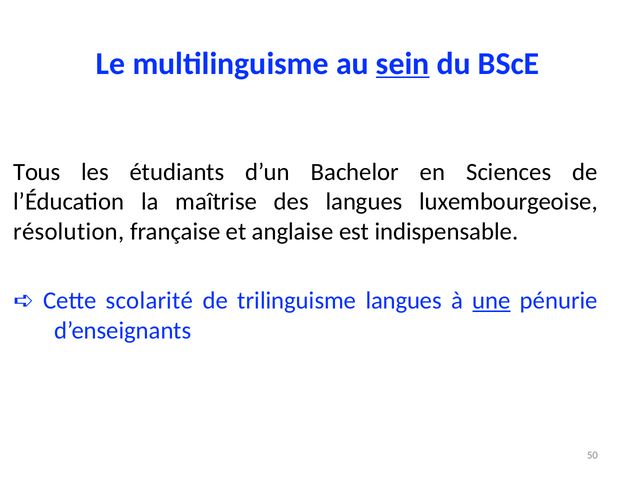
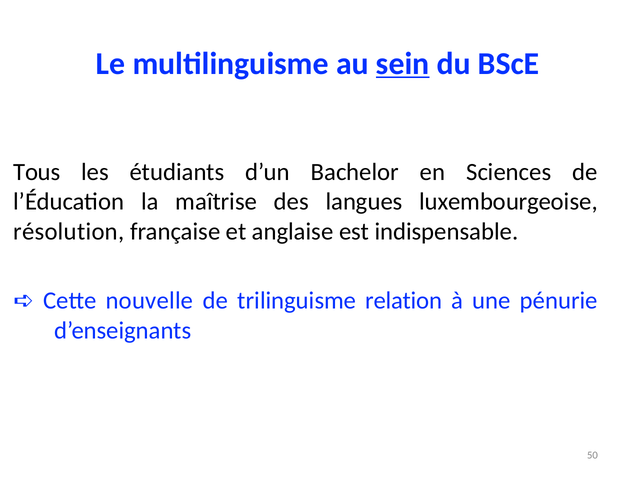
scolarité: scolarité -> nouvelle (149, 301)
trilinguisme langues: langues -> relation (404, 301)
une underline: present -> none (491, 301)
